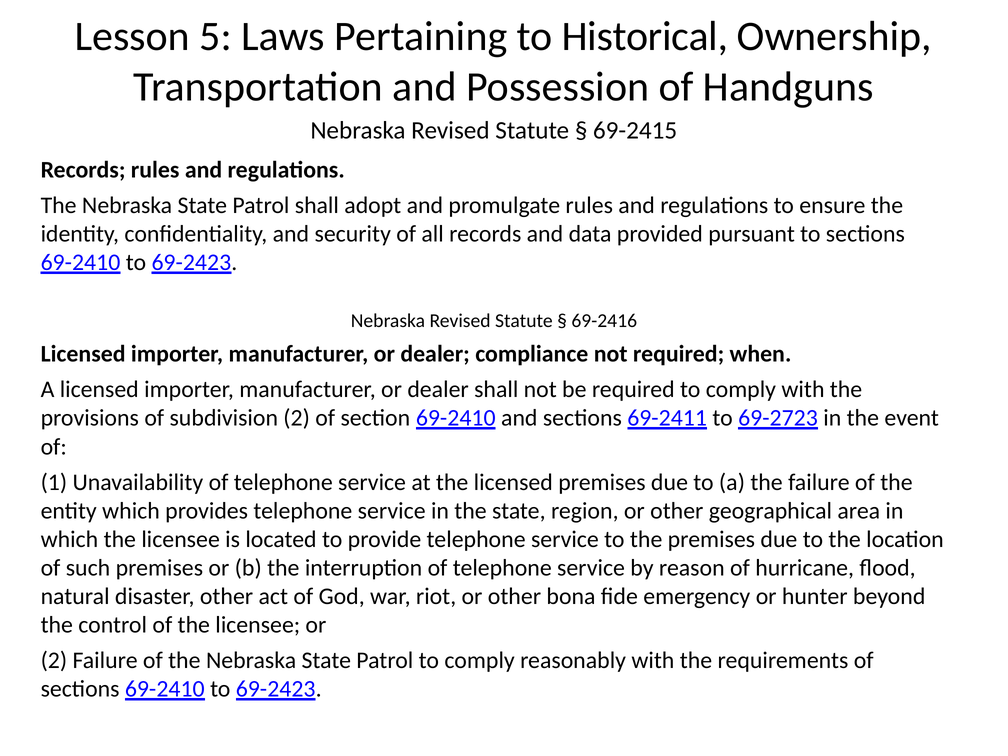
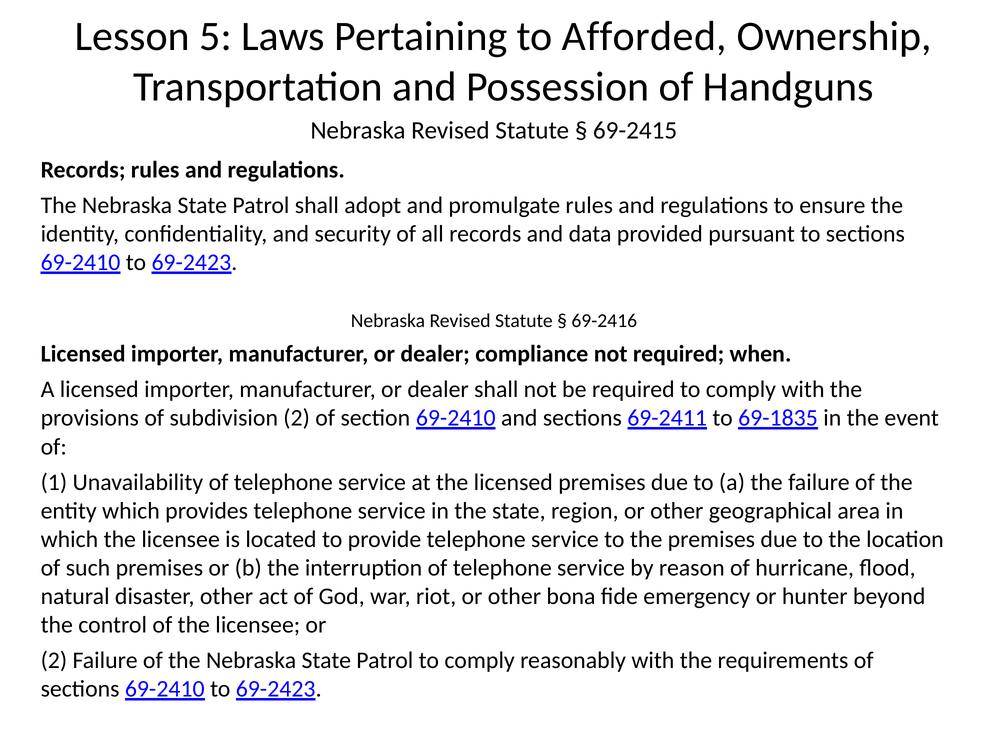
Historical: Historical -> Afforded (644, 37)
69-2723: 69-2723 -> 69-1835 (778, 418)
